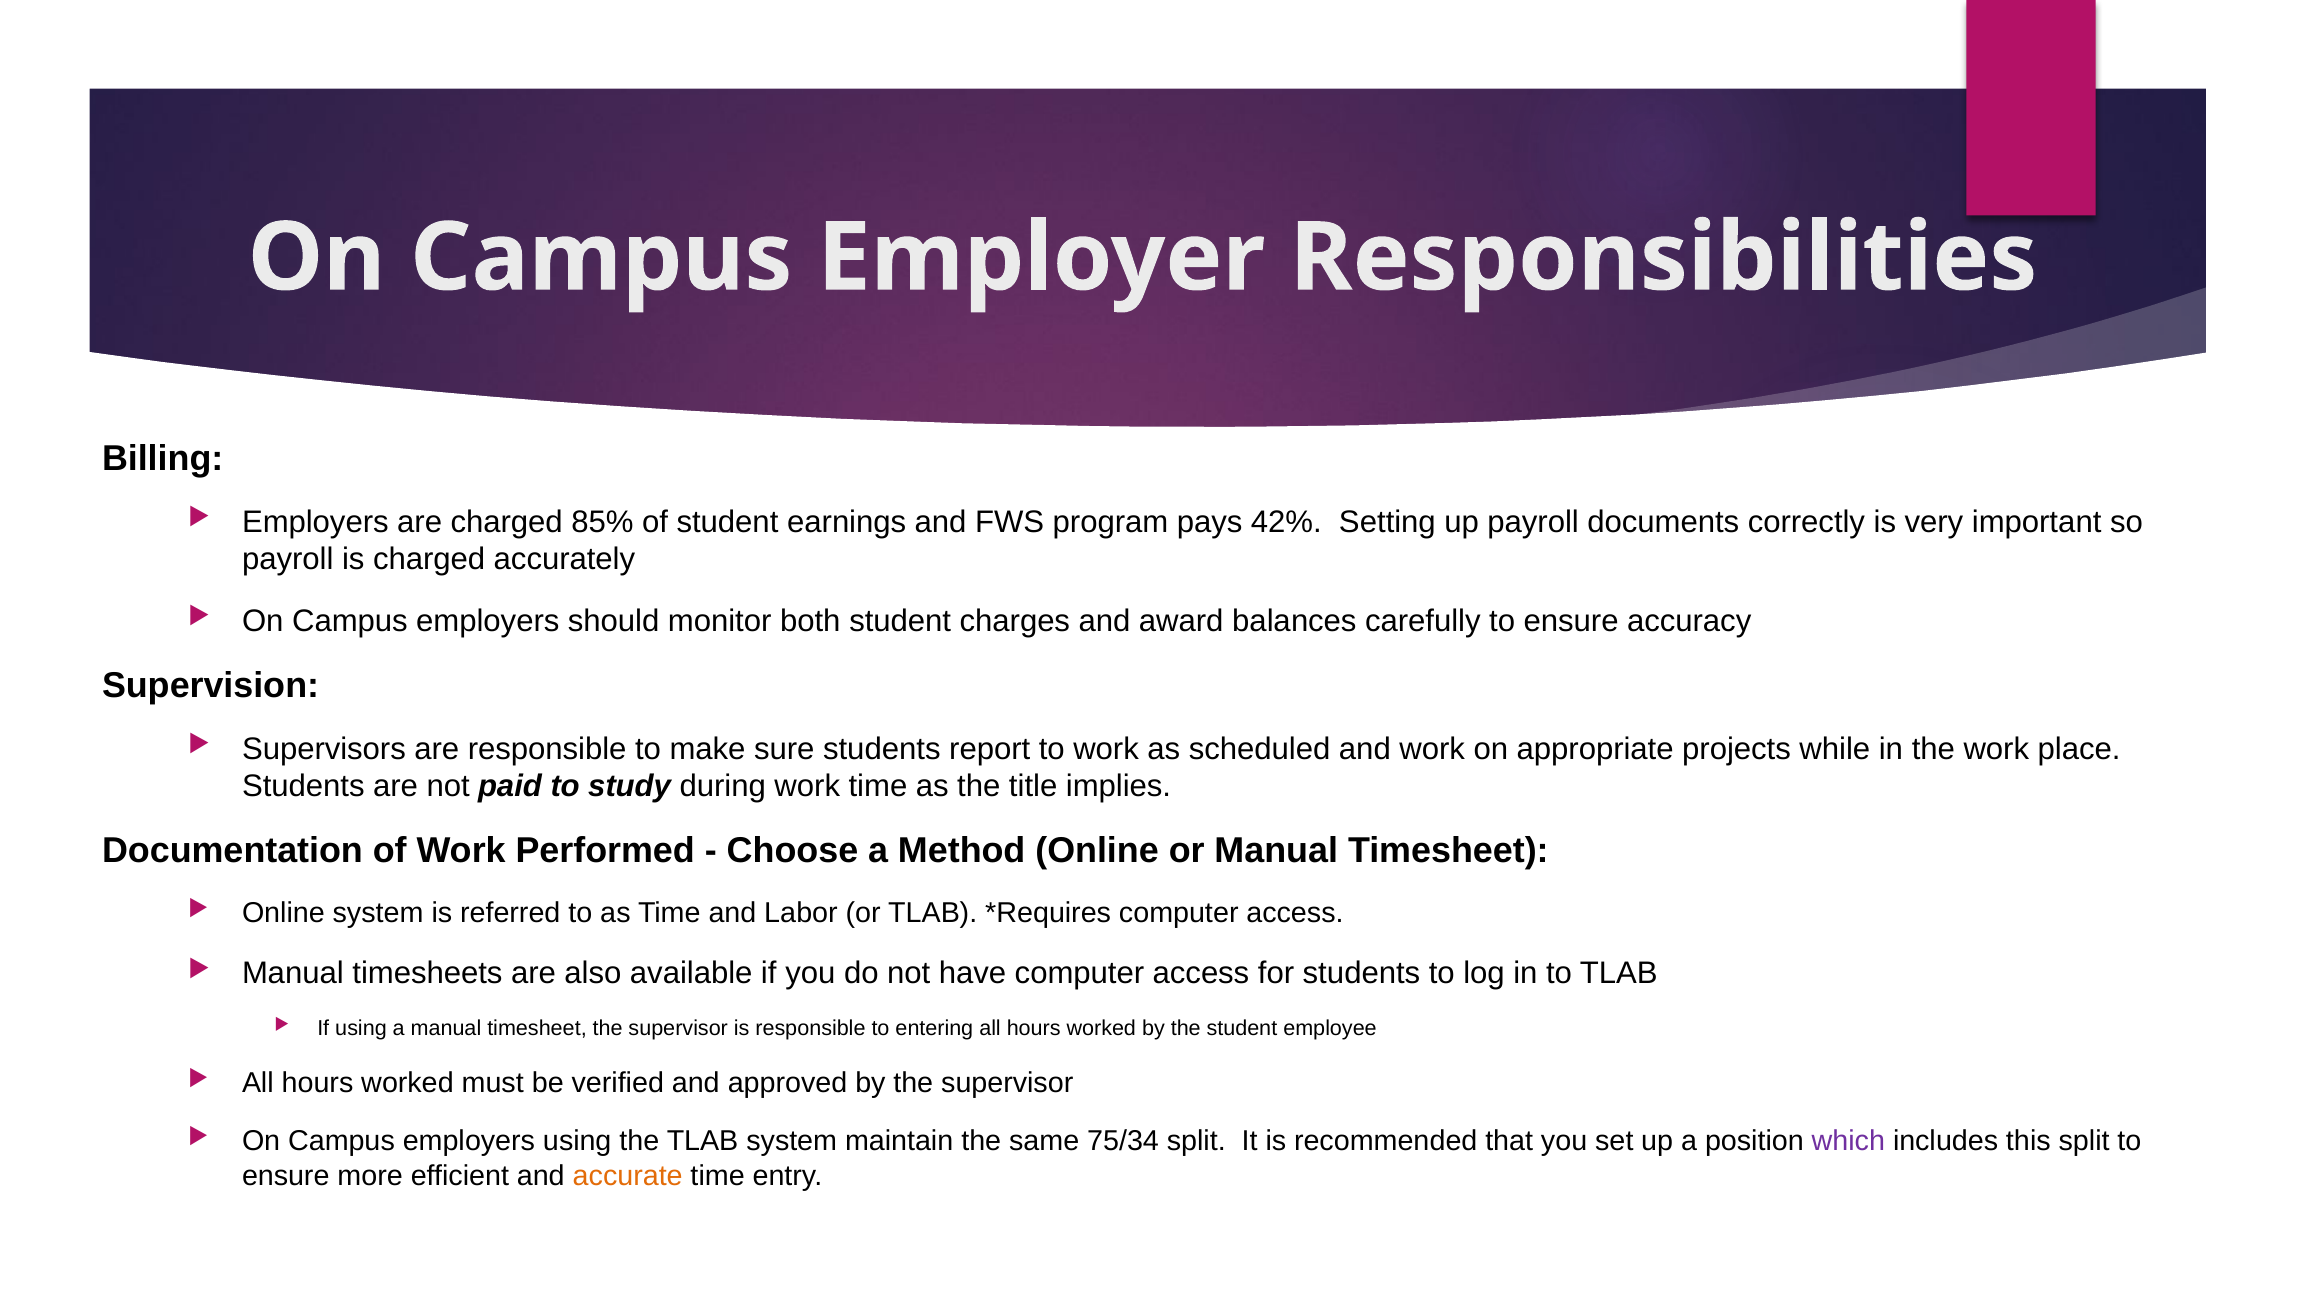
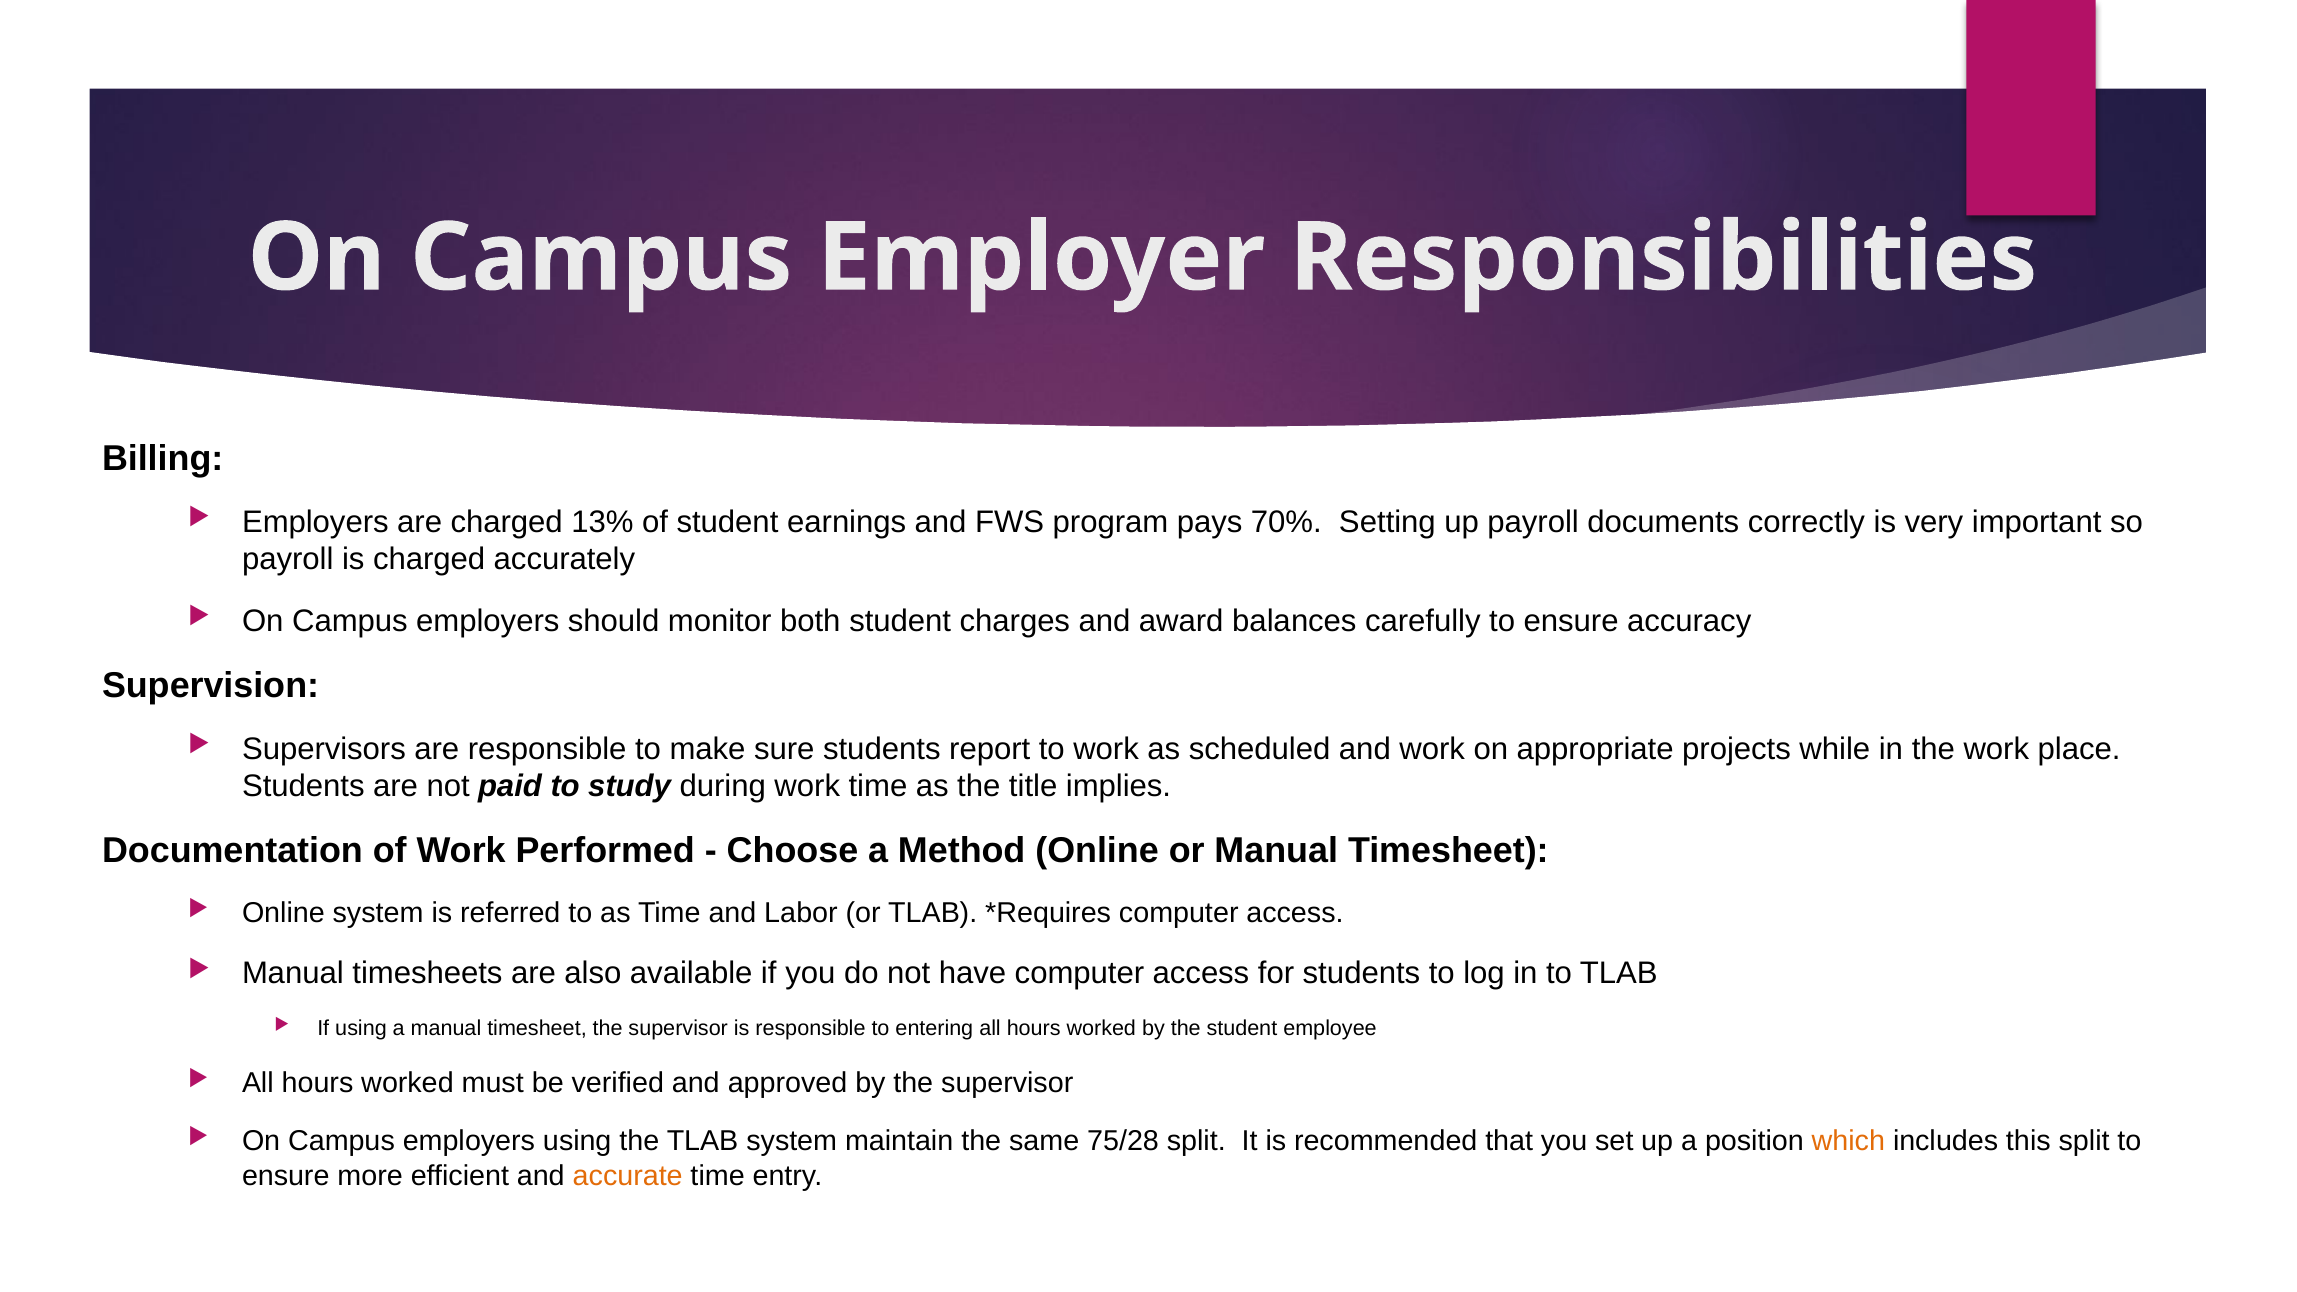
85%: 85% -> 13% (602, 522)
42%: 42% -> 70% (1286, 522)
75/34: 75/34 -> 75/28 (1123, 1141)
which colour: purple -> orange (1848, 1141)
